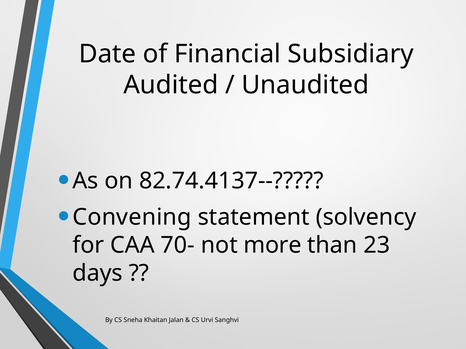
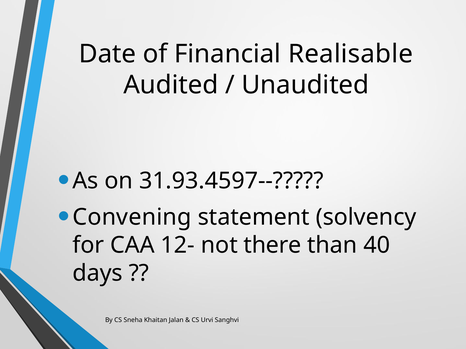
Subsidiary: Subsidiary -> Realisable (351, 54)
82.74.4137--: 82.74.4137-- -> 31.93.4597-- (231, 181)
70-: 70- -> 12- (178, 245)
more: more -> there (273, 245)
23: 23 -> 40 (377, 245)
